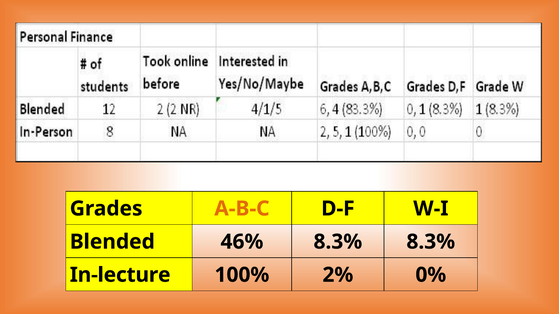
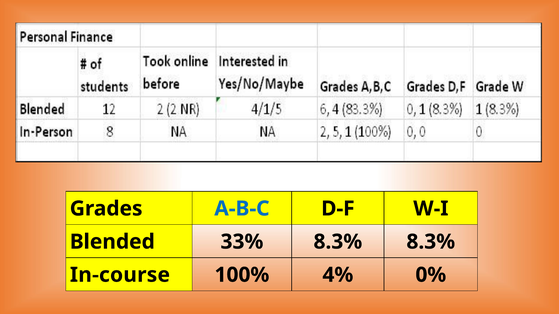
A-B-C colour: orange -> blue (242, 209)
46%: 46% -> 33% (242, 242)
In-lecture: In-lecture -> In-course (120, 275)
2%: 2% -> 4% (338, 275)
